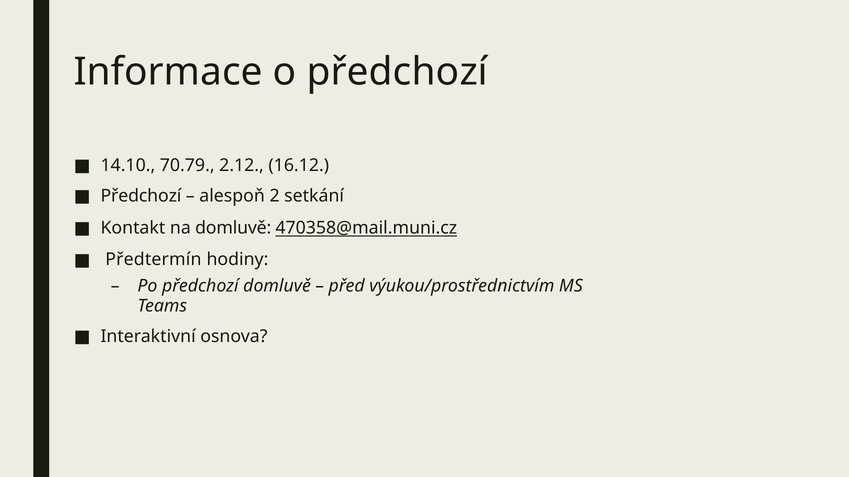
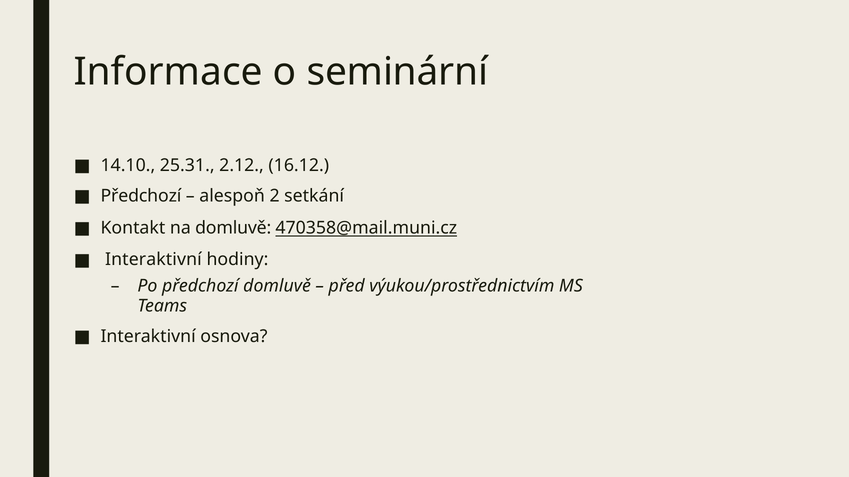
o předchozí: předchozí -> seminární (397, 72)
70.79: 70.79 -> 25.31 (187, 165)
Předtermín: Předtermín -> Interaktivní (153, 260)
